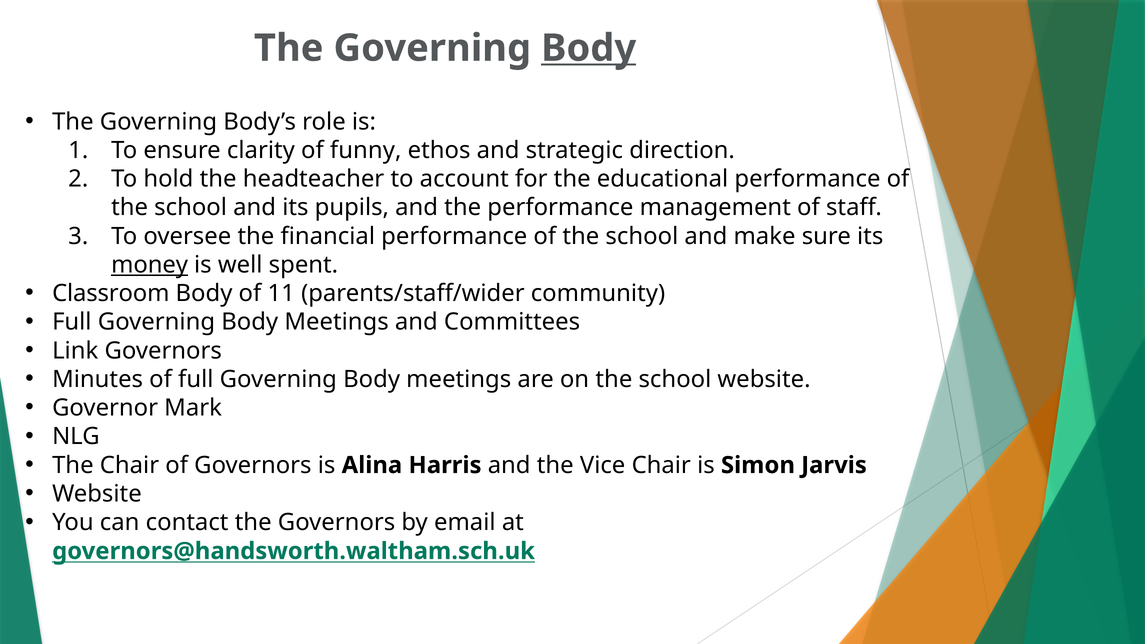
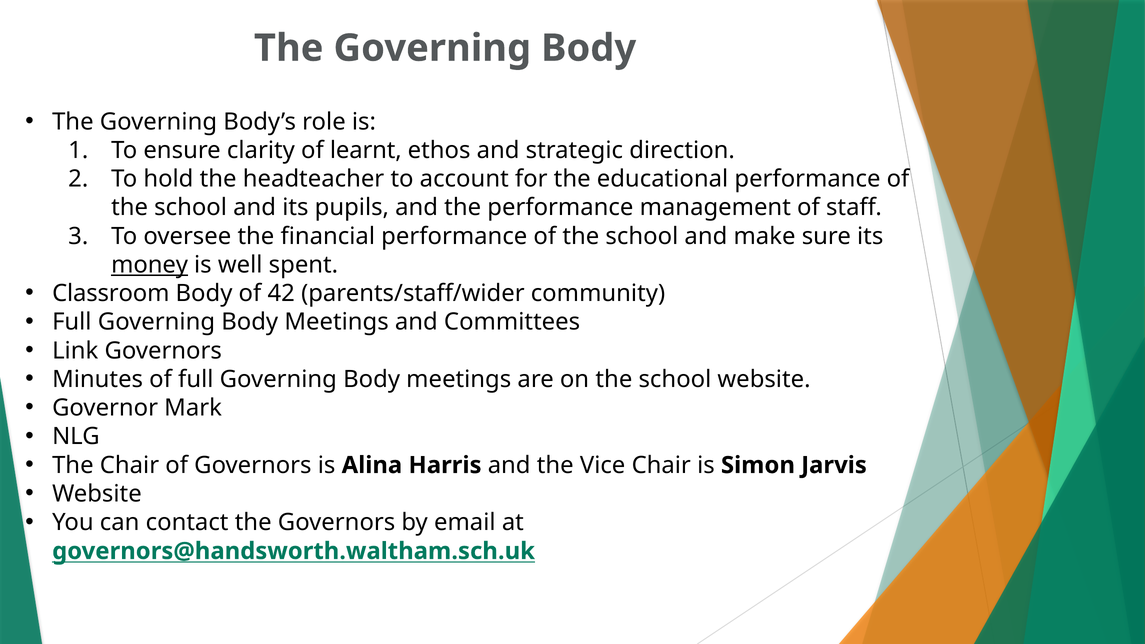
Body underline: present -> none (589, 48)
funny: funny -> learnt (366, 150)
11: 11 -> 42 (281, 293)
